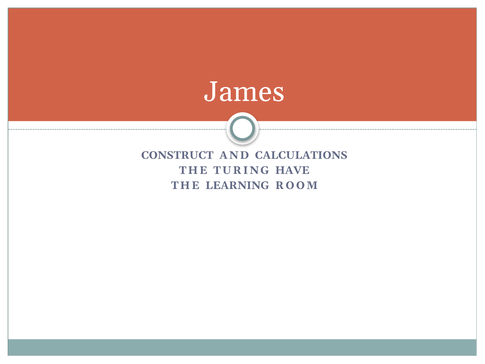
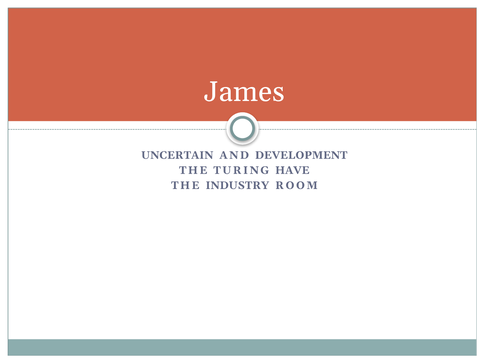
CONSTRUCT: CONSTRUCT -> UNCERTAIN (177, 155)
CALCULATIONS: CALCULATIONS -> DEVELOPMENT (301, 155)
LEARNING: LEARNING -> INDUSTRY (237, 185)
